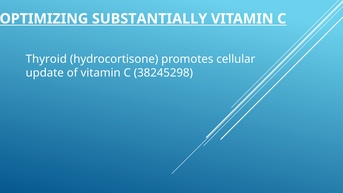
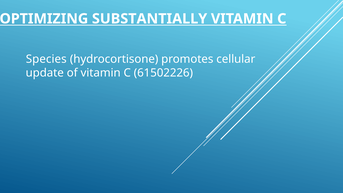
Thyroid: Thyroid -> Species (46, 59)
38245298: 38245298 -> 61502226 (163, 73)
